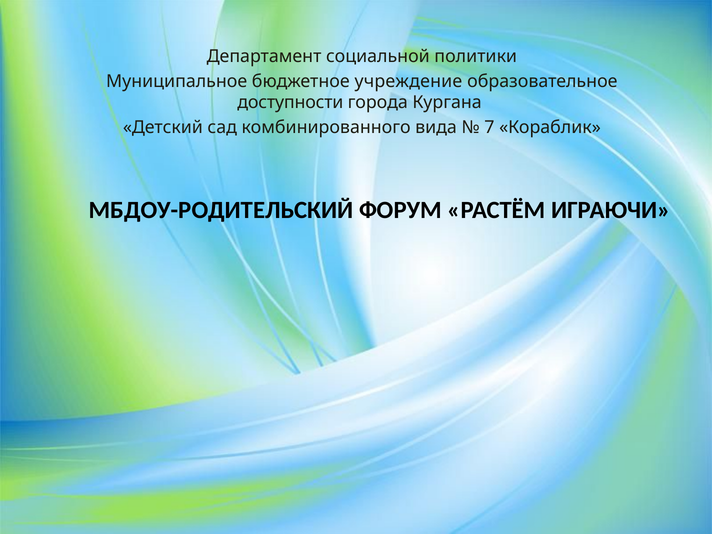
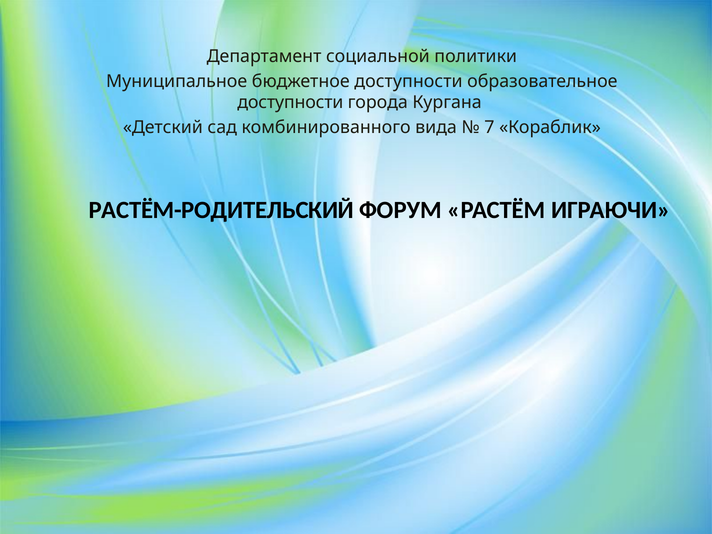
бюджетное учреждение: учреждение -> доступности (408, 81)
МБДОУ-РОДИТЕЛЬСКИЙ: МБДОУ-РОДИТЕЛЬСКИЙ -> РАСТЁМ-РОДИТЕЛЬСКИЙ (221, 210)
